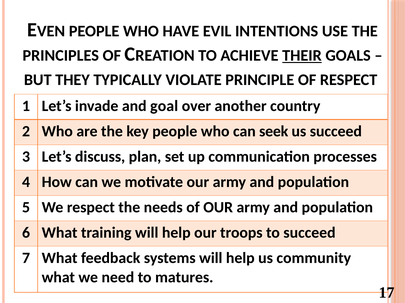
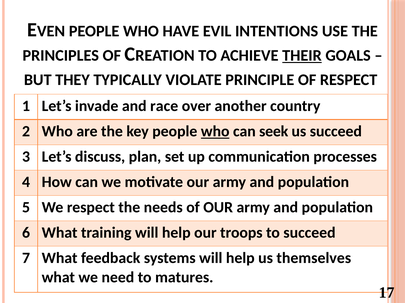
goal: goal -> race (164, 106)
who underline: none -> present (215, 132)
community: community -> themselves (314, 259)
